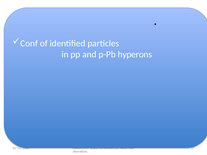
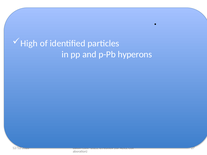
Conf: Conf -> High (29, 43)
